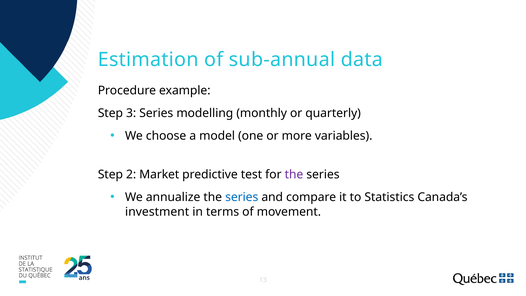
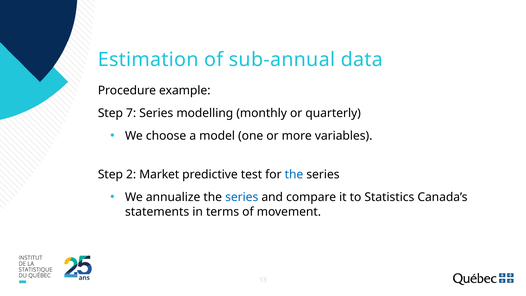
3: 3 -> 7 (131, 113)
the colour: purple -> blue (294, 174)
investment: investment -> statements (157, 212)
